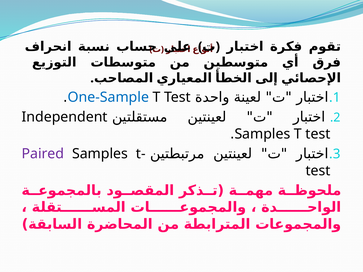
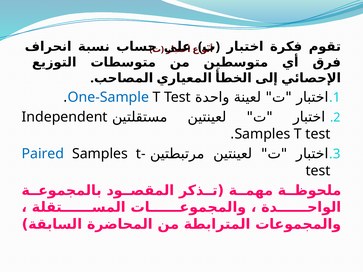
Paired colour: purple -> blue (43, 154)
